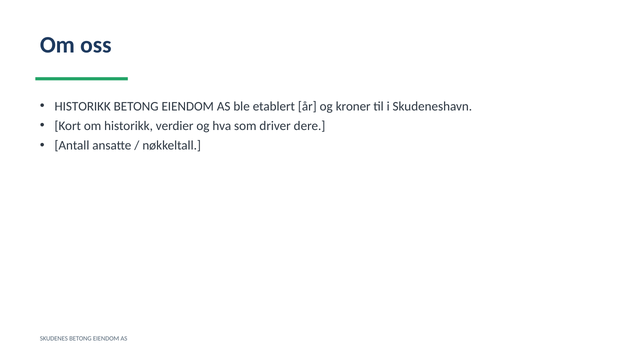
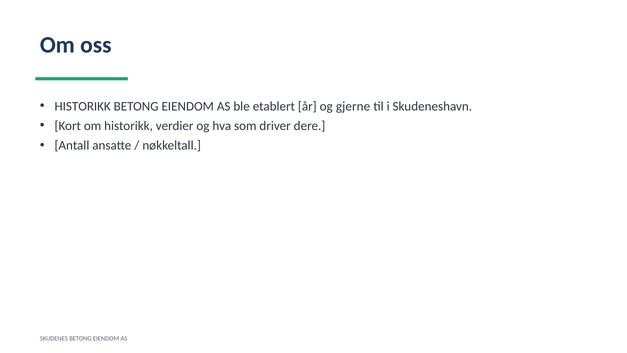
kroner: kroner -> gjerne (353, 106)
